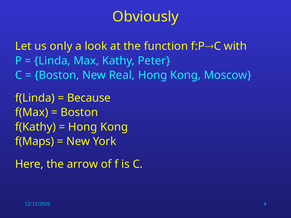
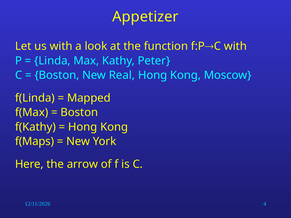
Obviously: Obviously -> Appetizer (145, 17)
us only: only -> with (61, 46)
Because: Because -> Mapped (89, 98)
